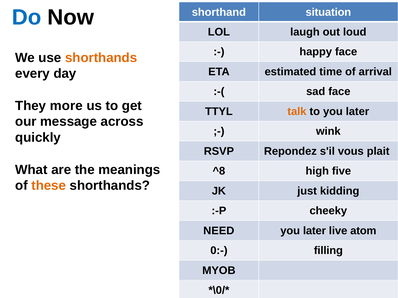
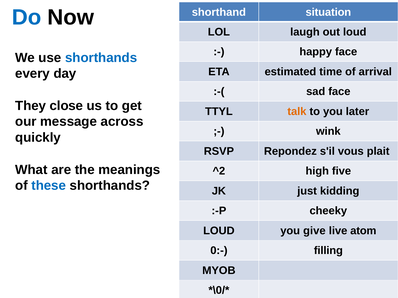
shorthands colour: orange -> blue (101, 58)
more: more -> close (66, 106)
^8: ^8 -> ^2 (219, 171)
these colour: orange -> blue (49, 186)
NEED: NEED -> LOUD (219, 231)
later: later -> give (314, 231)
